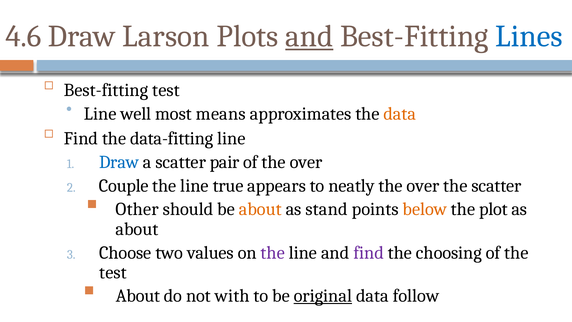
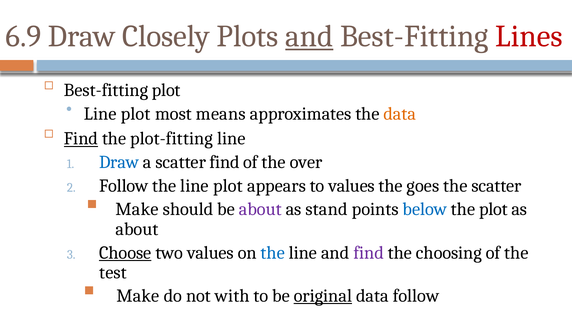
4.6: 4.6 -> 6.9 (23, 36)
Larson: Larson -> Closely (166, 36)
Lines colour: blue -> red (529, 36)
Best-fitting test: test -> plot (166, 90)
well: well -> plot (136, 114)
Find underline: none -> present (81, 139)
data-fitting: data-fitting -> plot-fitting (172, 139)
scatter pair: pair -> find (225, 162)
Couple: Couple -> Follow (124, 186)
the line true: true -> plot (228, 186)
to neatly: neatly -> values (352, 186)
over: over -> goes (423, 186)
Other: Other -> Make (137, 209)
about colour: orange -> purple (260, 209)
below colour: orange -> blue (425, 209)
Choose underline: none -> present (125, 252)
the colour: purple -> blue (273, 252)
About: About -> Make (138, 295)
